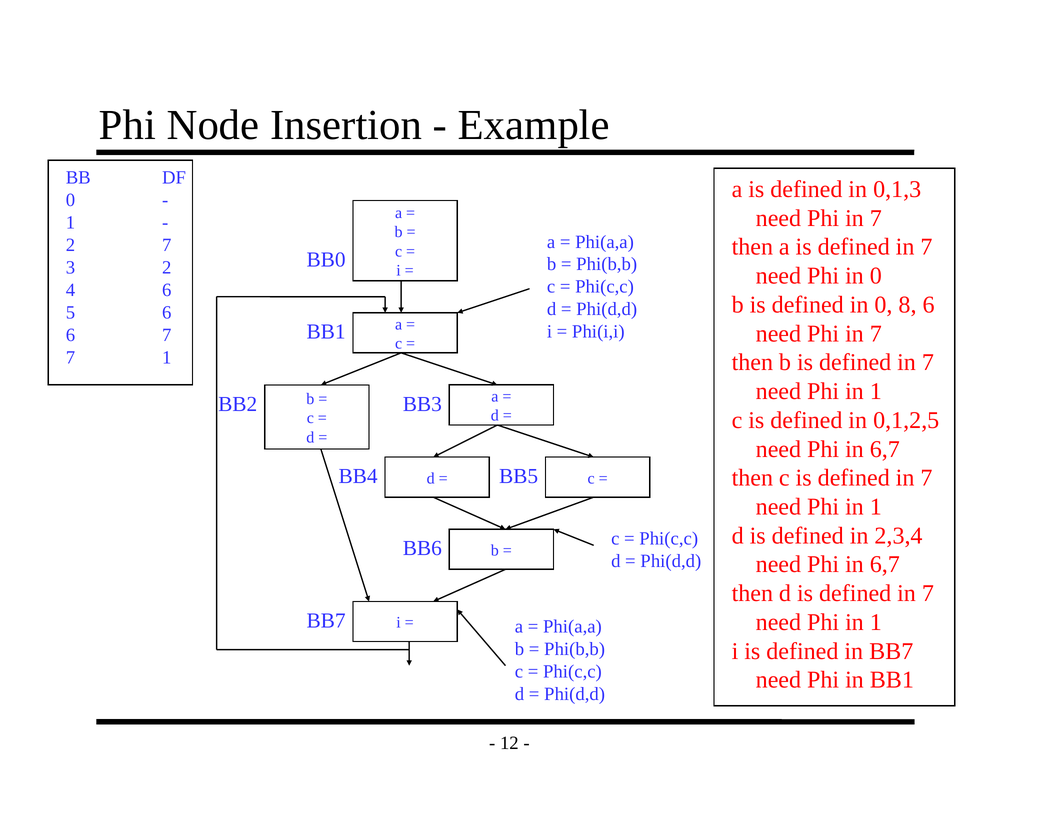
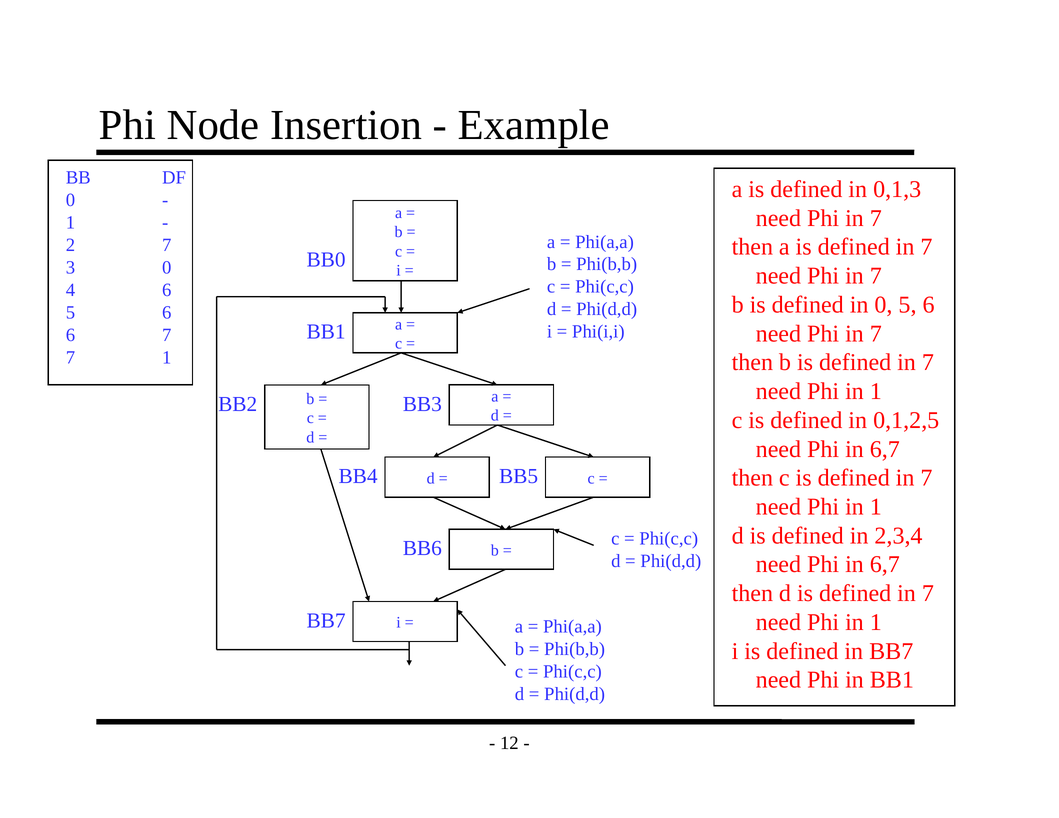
3 2: 2 -> 0 (167, 268)
0: 0 -> 7 (876, 276)
0 8: 8 -> 5 (908, 305)
